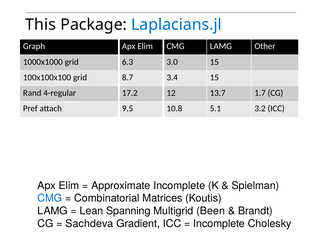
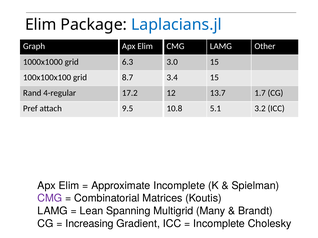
This: This -> Elim (41, 25)
CMG colour: blue -> purple (50, 199)
Been: Been -> Many (211, 211)
Sachdeva: Sachdeva -> Increasing (90, 224)
